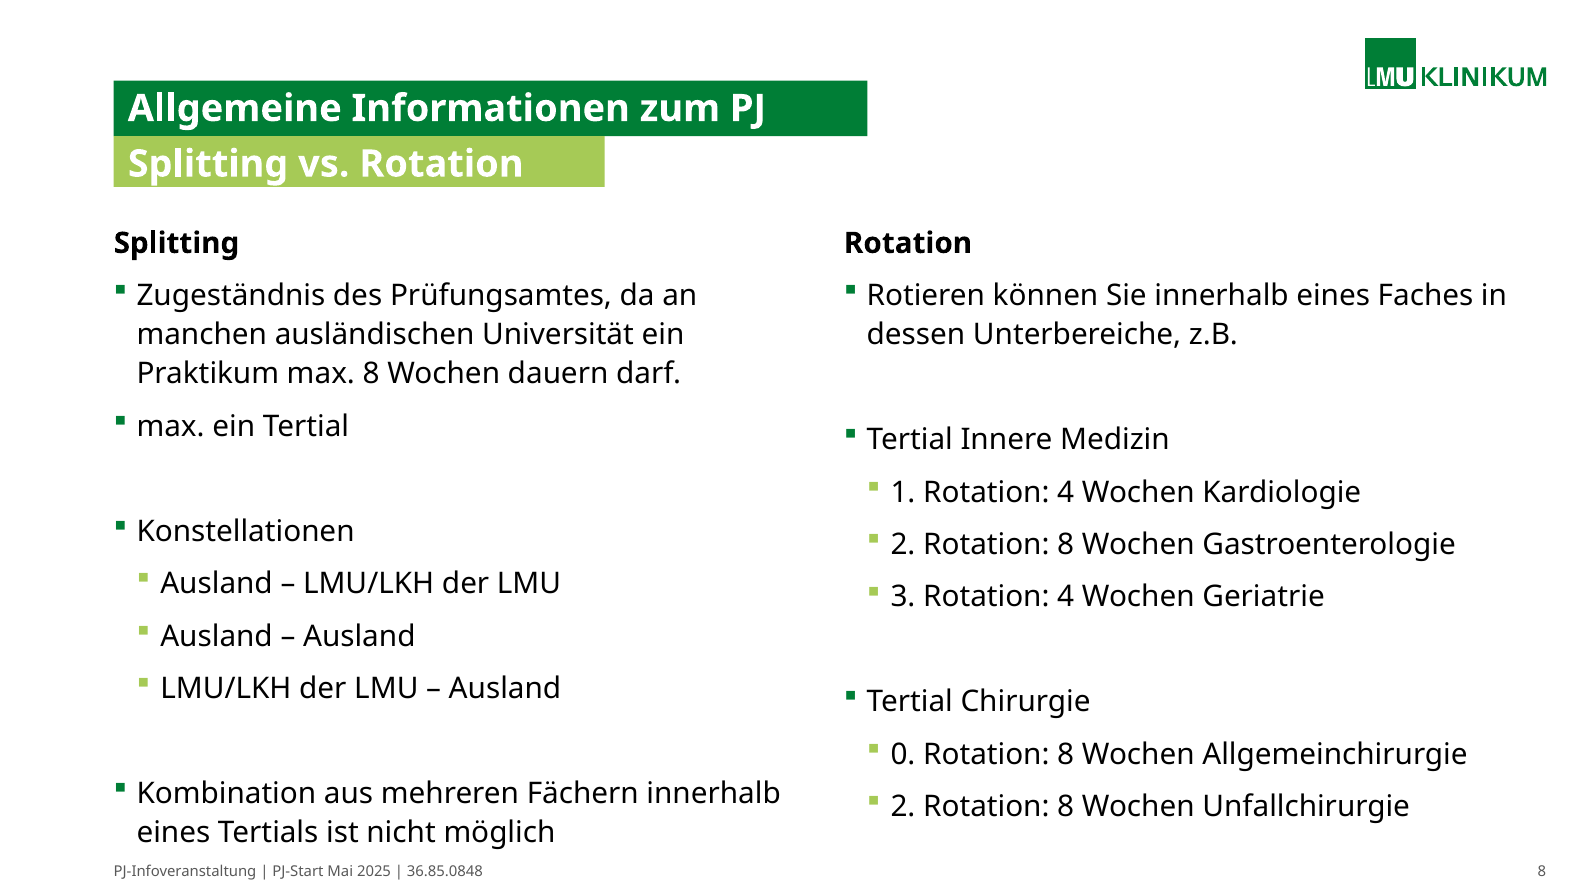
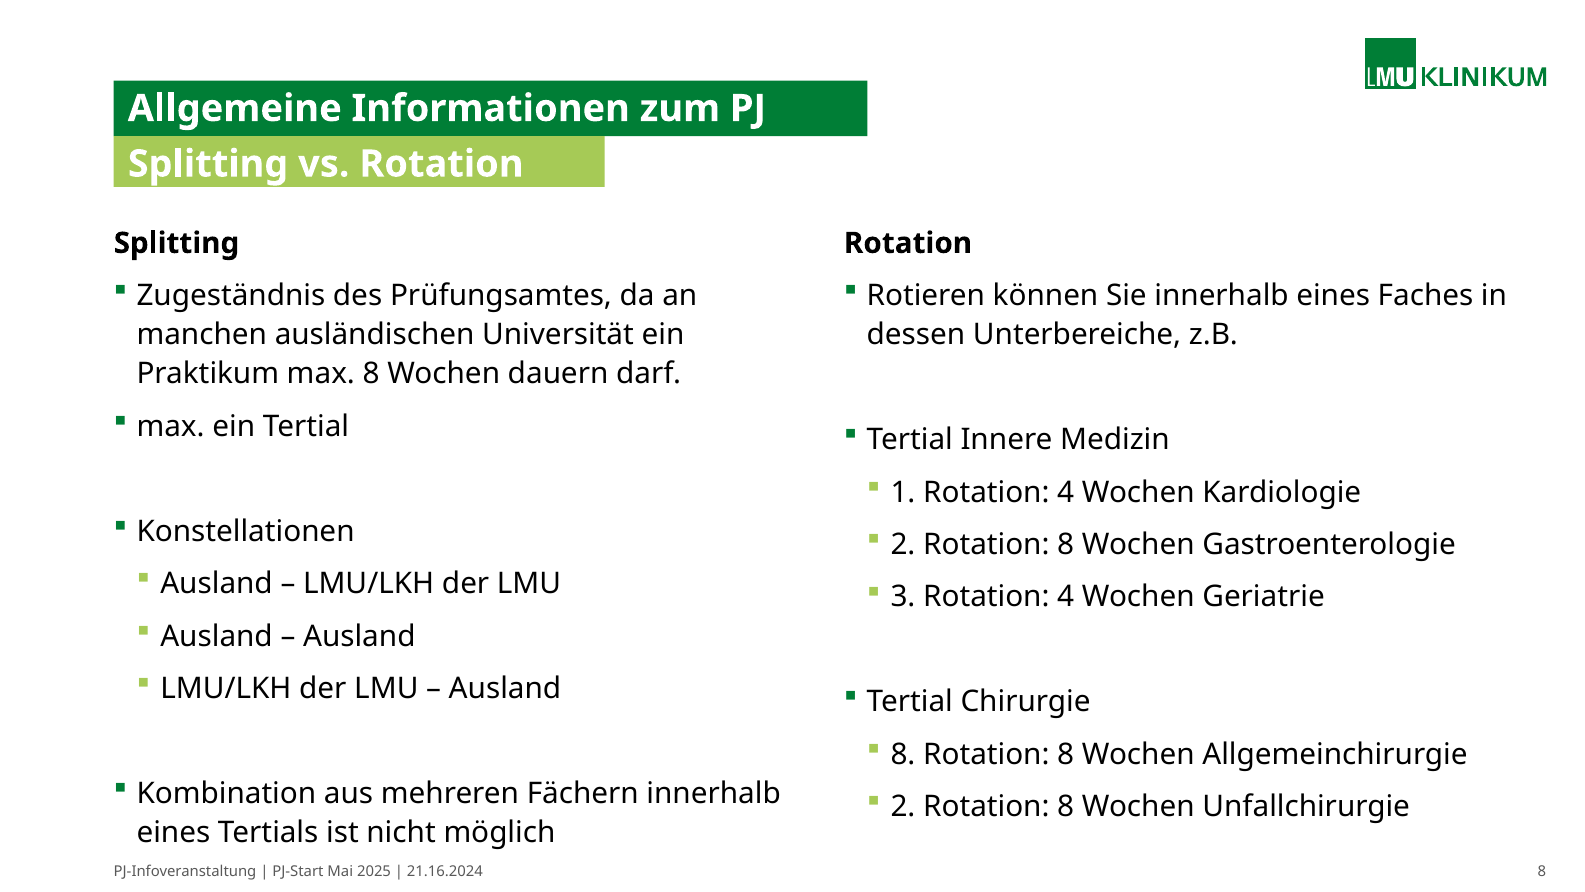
0: 0 -> 8 (903, 754)
36.85.0848: 36.85.0848 -> 21.16.2024 (445, 871)
